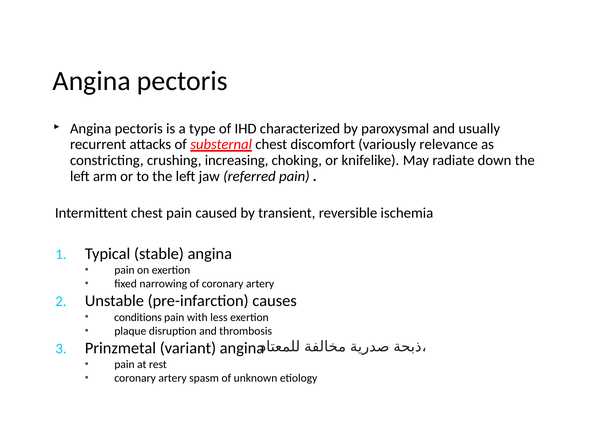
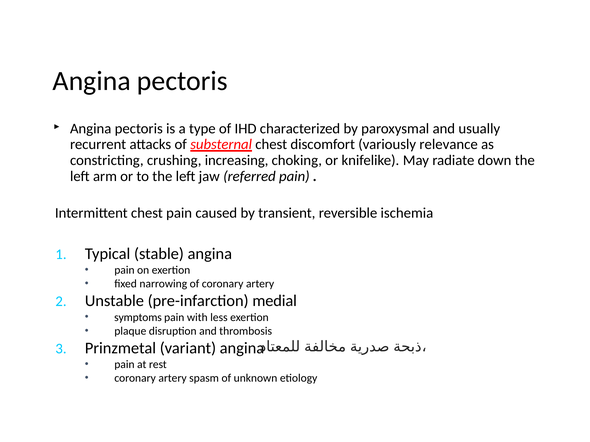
causes: causes -> medial (275, 301)
conditions: conditions -> symptoms (138, 318)
